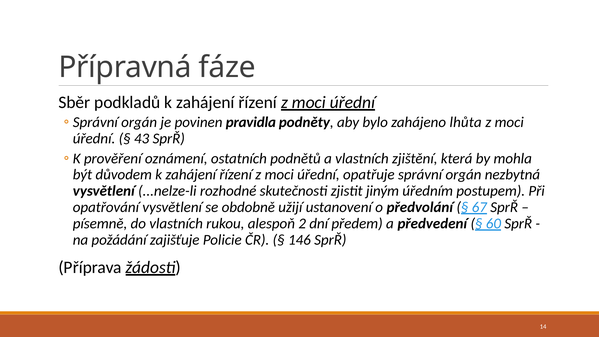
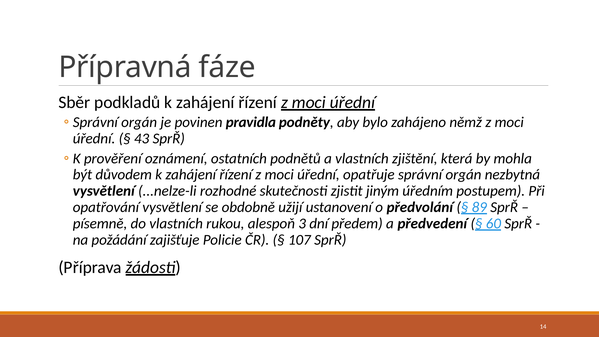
lhůta: lhůta -> němž (466, 122)
67: 67 -> 89 (479, 207)
2: 2 -> 3 (302, 224)
146: 146 -> 107 (299, 240)
